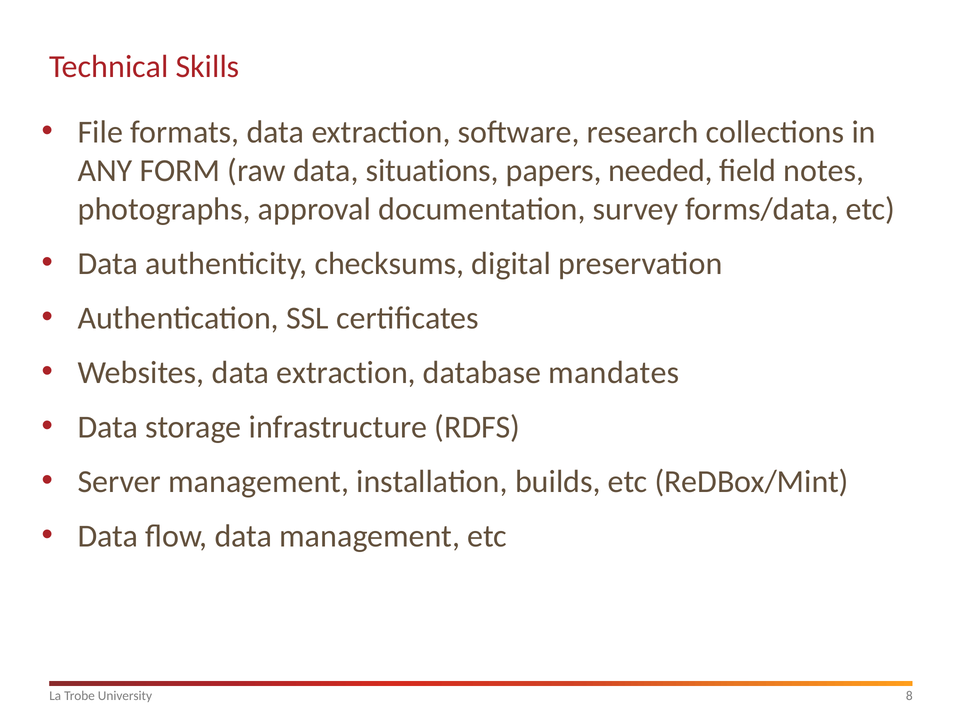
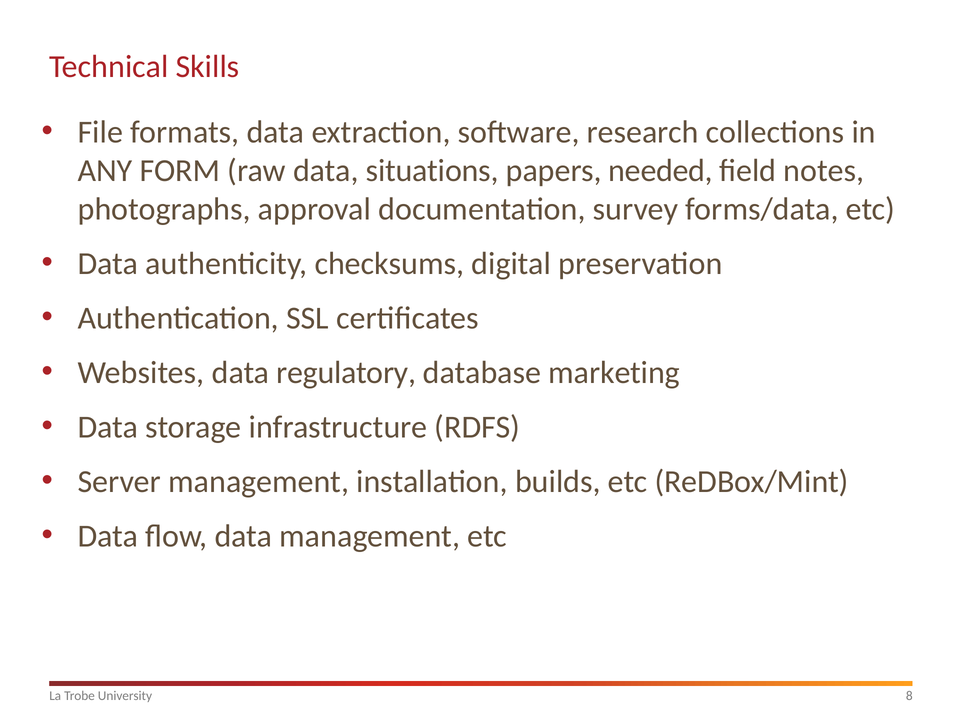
Websites data extraction: extraction -> regulatory (346, 373)
mandates: mandates -> marketing (614, 373)
